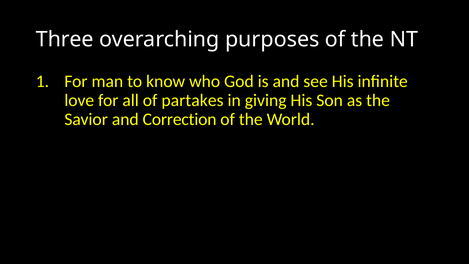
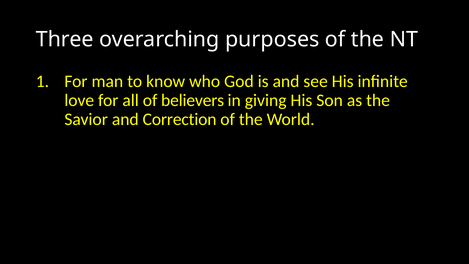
partakes: partakes -> believers (193, 100)
